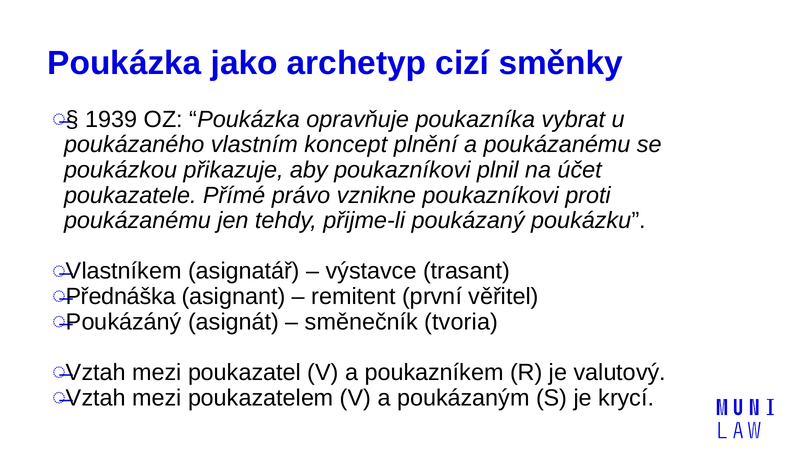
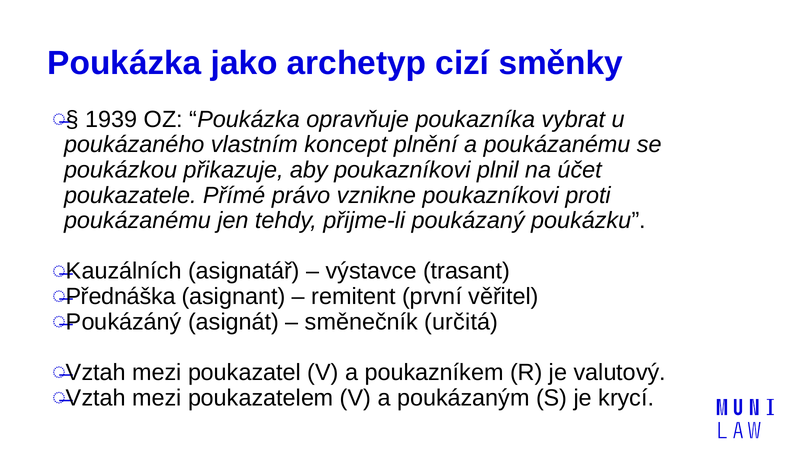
Vlastníkem: Vlastníkem -> Kauzálních (124, 271)
tvoria: tvoria -> určitá (461, 322)
